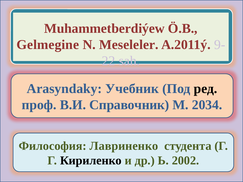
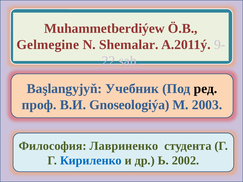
Meseleler: Meseleler -> Shemalar (129, 45)
Arasyndaky: Arasyndaky -> Başlangyjyň (64, 89)
Справочник: Справочник -> Gnoseologiýa (129, 105)
2034: 2034 -> 2003 (207, 105)
Кириленко colour: black -> blue (91, 161)
